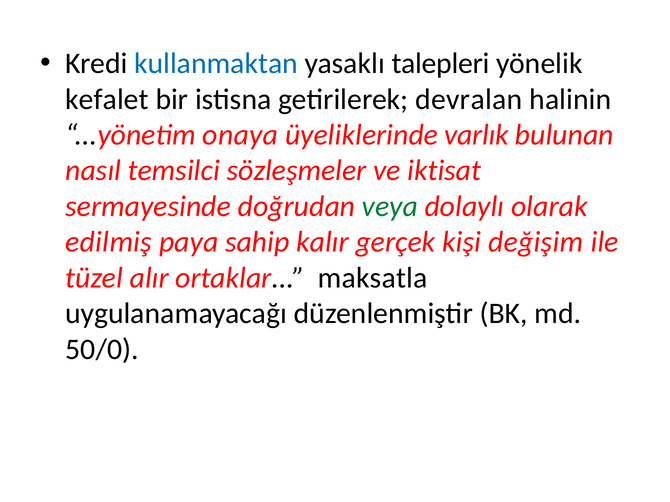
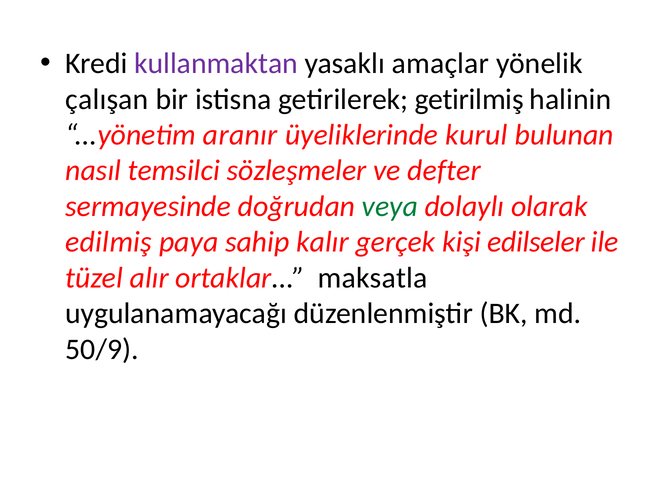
kullanmaktan colour: blue -> purple (216, 64)
talepleri: talepleri -> amaçlar (440, 64)
kefalet: kefalet -> çalışan (107, 99)
devralan: devralan -> getirilmiş (469, 99)
onaya: onaya -> aranır (240, 135)
varlık: varlık -> kurul (476, 135)
iktisat: iktisat -> defter (444, 171)
değişim: değişim -> edilseler (536, 242)
50/0: 50/0 -> 50/9 (102, 350)
